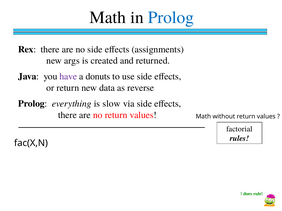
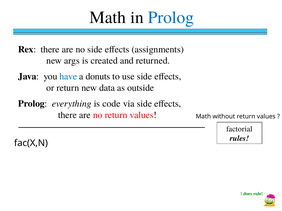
have colour: purple -> blue (68, 77)
reverse: reverse -> outside (141, 88)
slow: slow -> code (111, 104)
